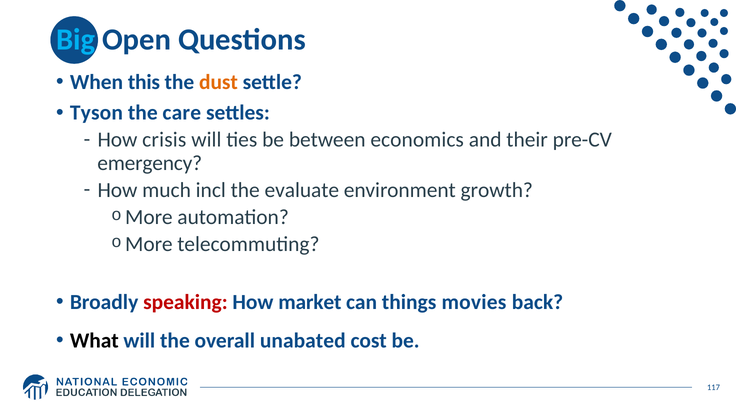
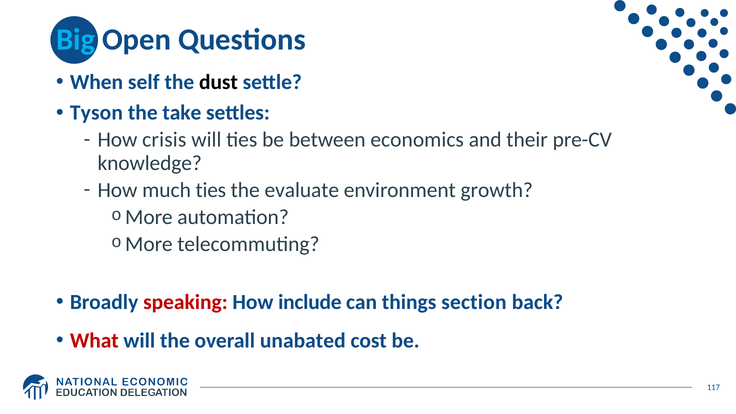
this: this -> self (144, 82)
dust colour: orange -> black (218, 82)
care: care -> take (182, 113)
emergency: emergency -> knowledge (150, 163)
much incl: incl -> ties (211, 190)
market: market -> include (310, 302)
movies: movies -> section (474, 302)
What colour: black -> red (94, 340)
